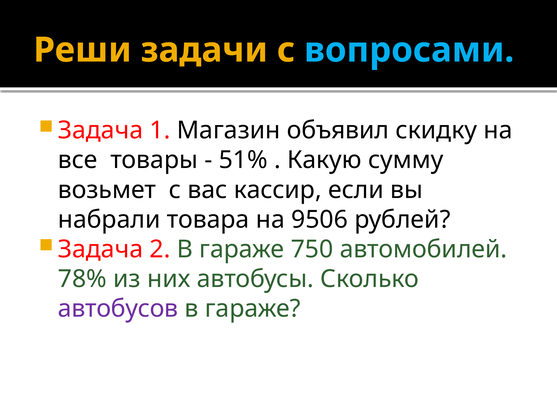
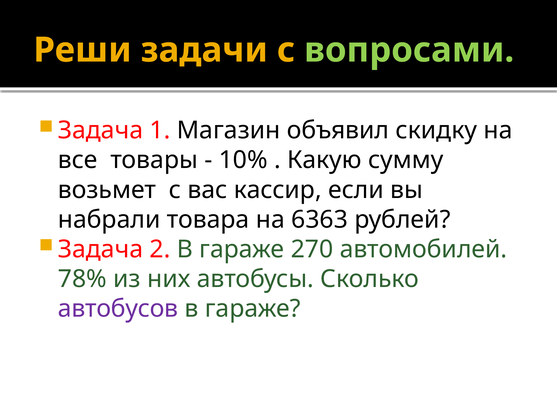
вопросами colour: light blue -> light green (409, 50)
51%: 51% -> 10% (243, 160)
9506: 9506 -> 6363 (320, 219)
750: 750 -> 270 (312, 249)
